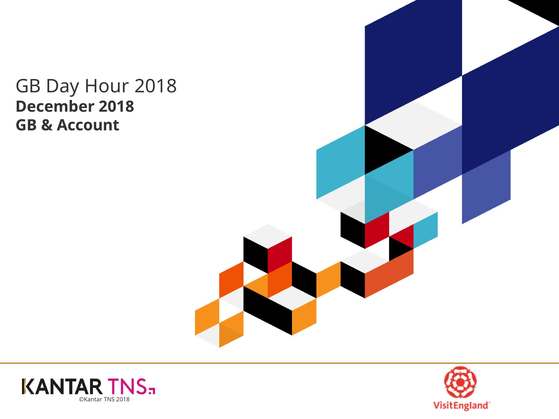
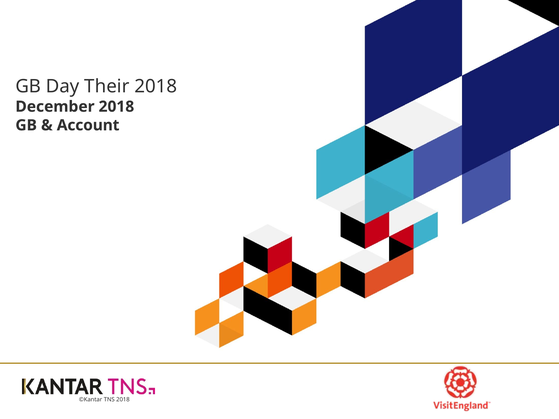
Hour: Hour -> Their (107, 86)
